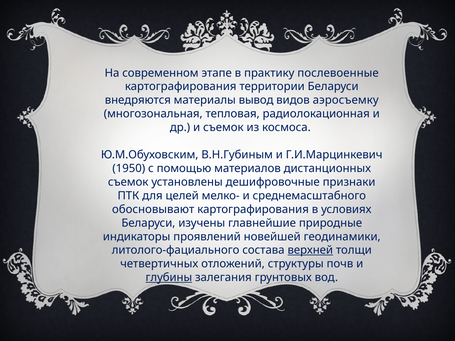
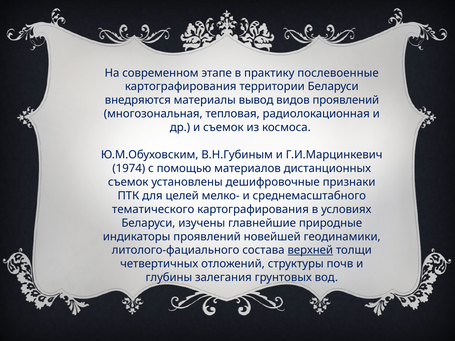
видов аэросъемку: аэросъемку -> проявлений (346, 100)
1950: 1950 -> 1974 (129, 169)
обосновывают: обосновывают -> тематического (153, 209)
глубины underline: present -> none (169, 278)
